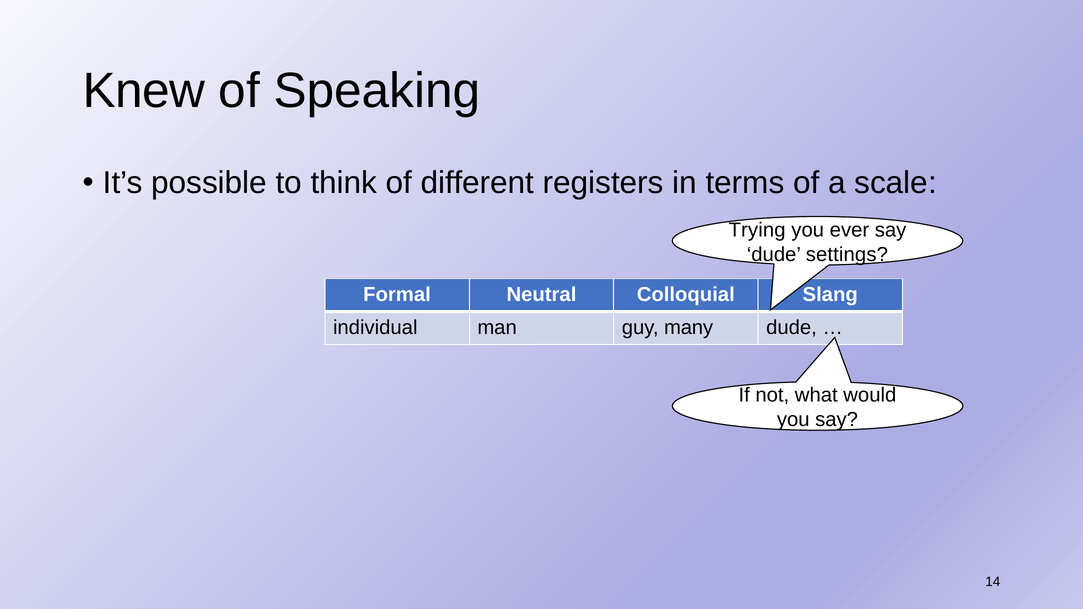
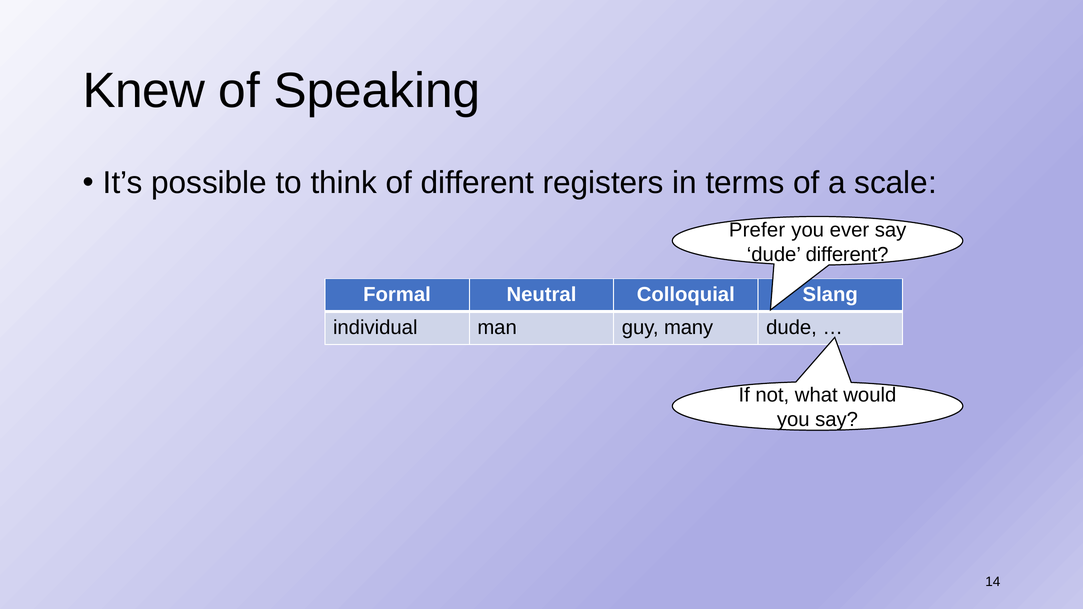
Trying: Trying -> Prefer (757, 230)
dude settings: settings -> different (847, 254)
